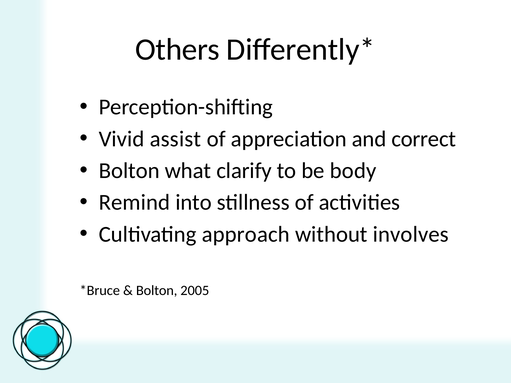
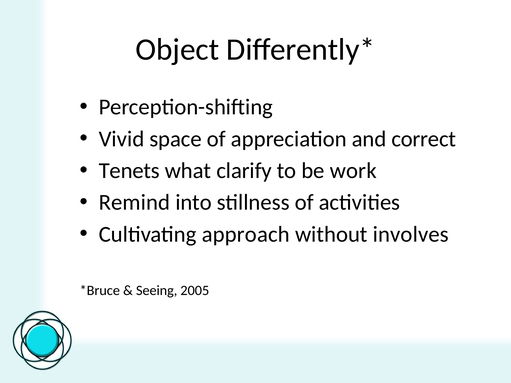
Others: Others -> Object (177, 49)
assist: assist -> space (176, 139)
Bolton: Bolton -> Tenets (129, 171)
body: body -> work (353, 171)
Bolton: Bolton -> Seeing (157, 291)
